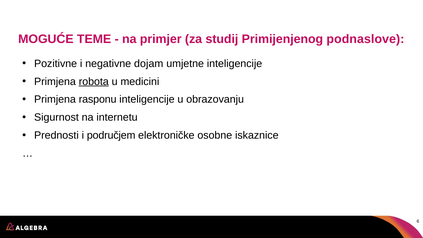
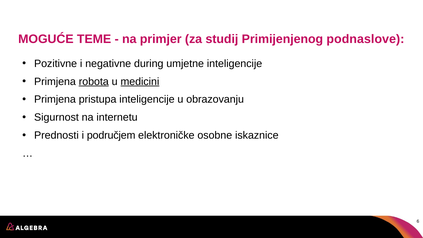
dojam: dojam -> during (149, 64)
medicini underline: none -> present (140, 81)
rasponu: rasponu -> pristupa (98, 99)
